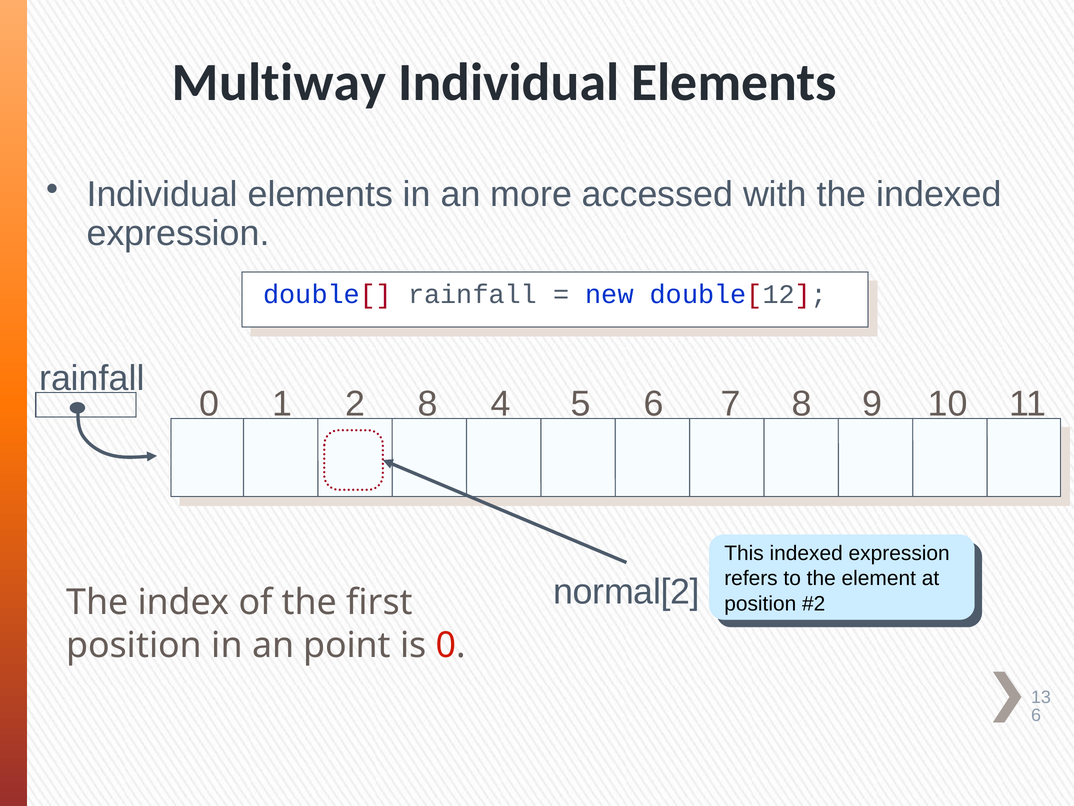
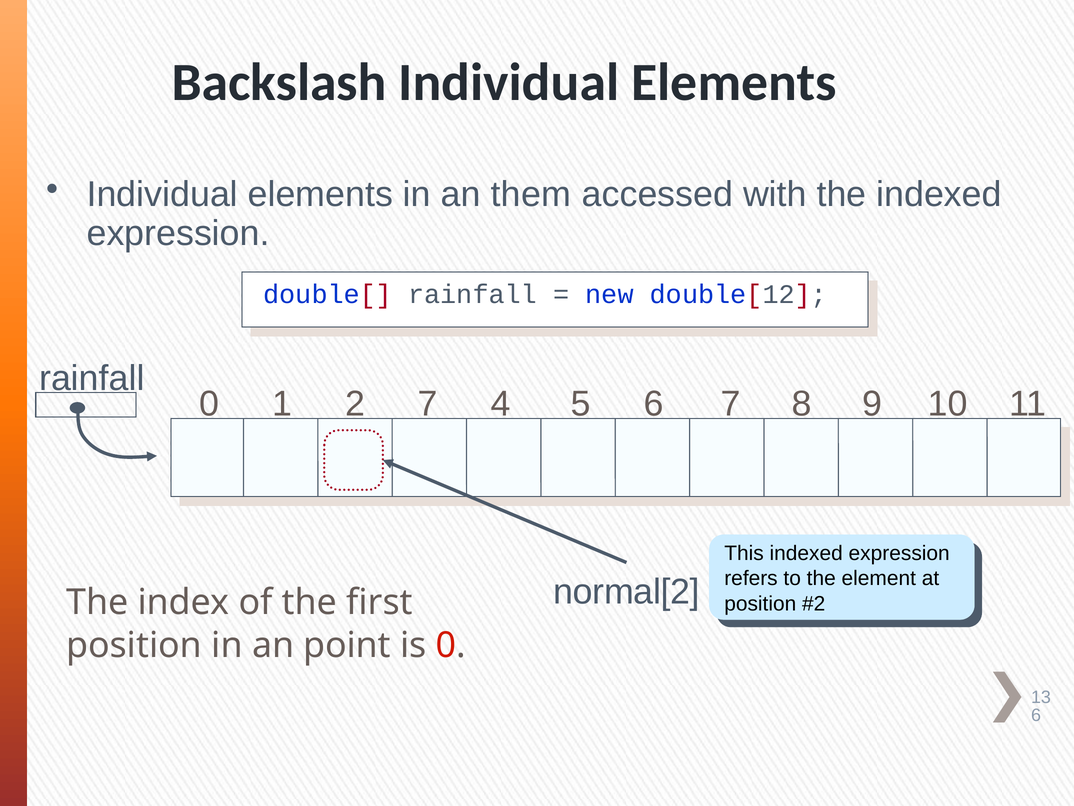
Multiway: Multiway -> Backslash (279, 82)
more: more -> them (531, 194)
2 8: 8 -> 7 (428, 403)
